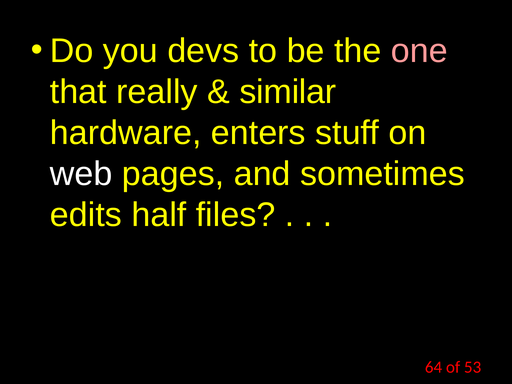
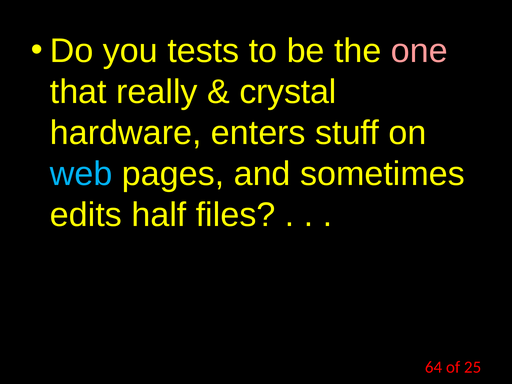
devs: devs -> tests (203, 51)
similar: similar -> crystal (288, 92)
web colour: white -> light blue (81, 174)
53: 53 -> 25 (473, 367)
